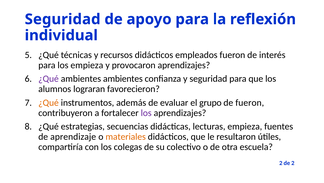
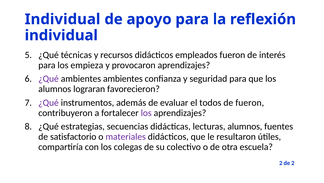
Seguridad: Seguridad -> Individual (63, 19)
¿Qué colour: orange -> purple (49, 102)
grupo: grupo -> todos (210, 102)
lecturas empieza: empieza -> alumnos (245, 126)
aprendizaje: aprendizaje -> satisfactorio (73, 136)
materiales colour: orange -> purple (126, 136)
